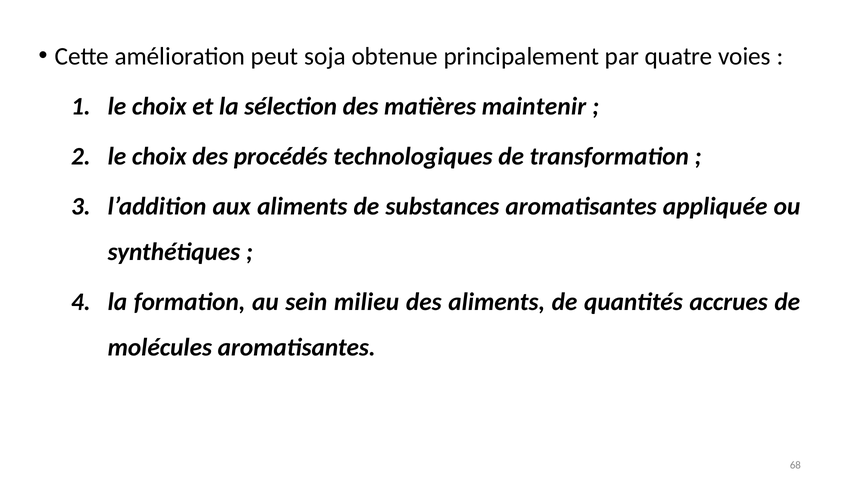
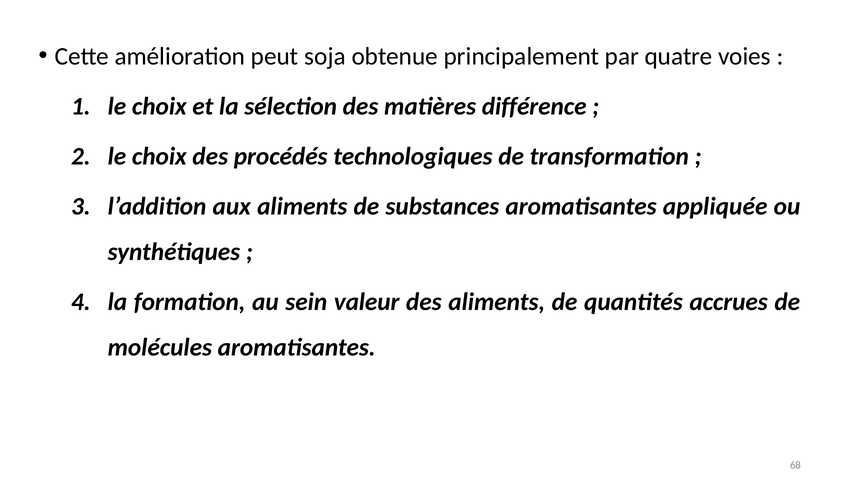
maintenir: maintenir -> différence (534, 106)
milieu: milieu -> valeur (367, 302)
